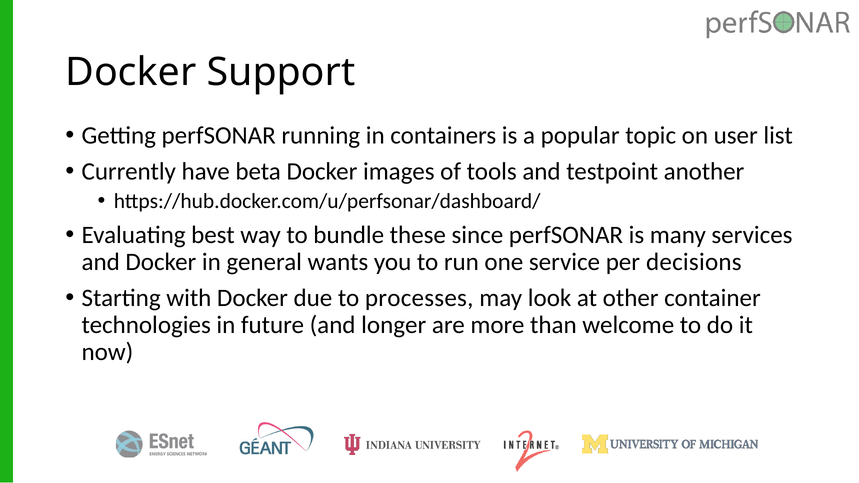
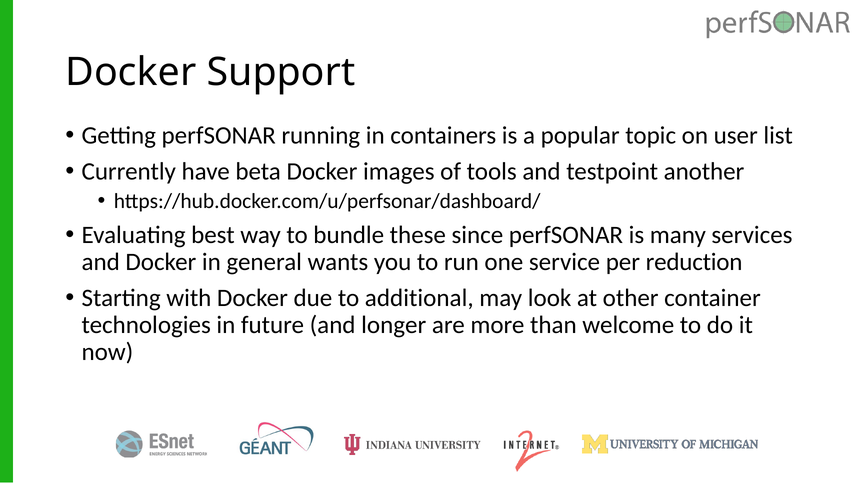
decisions: decisions -> reduction (694, 262)
processes: processes -> additional (419, 298)
